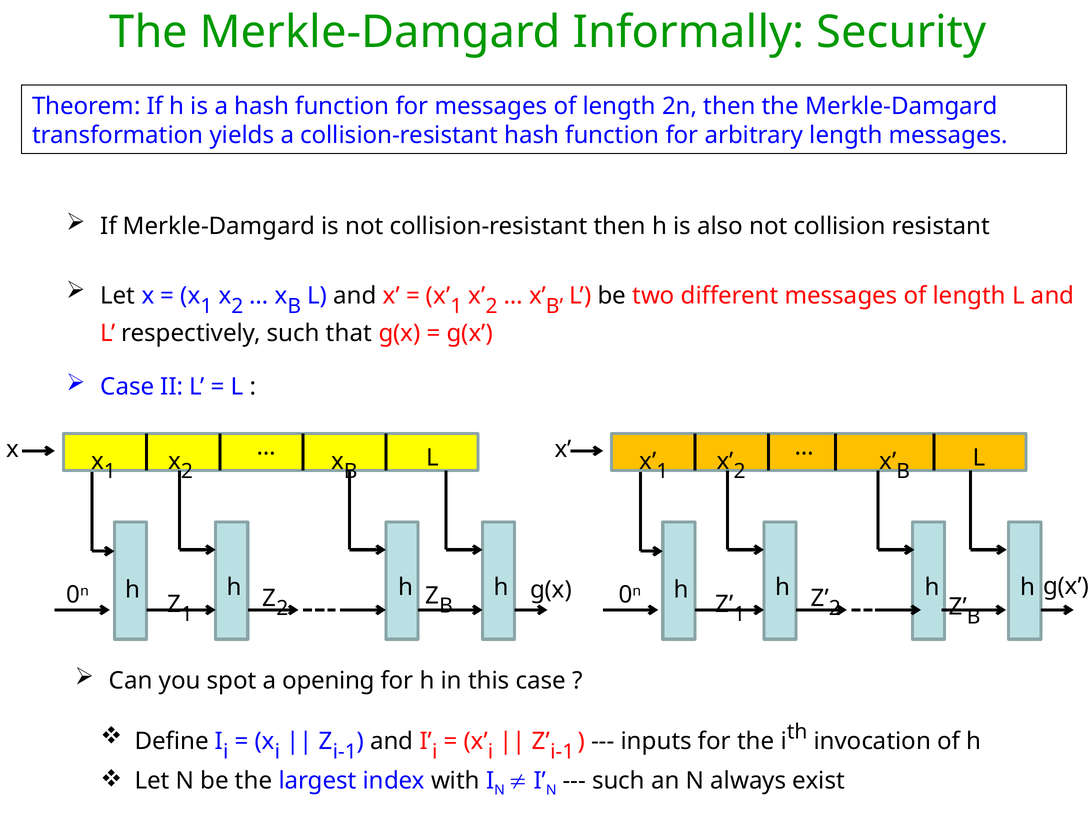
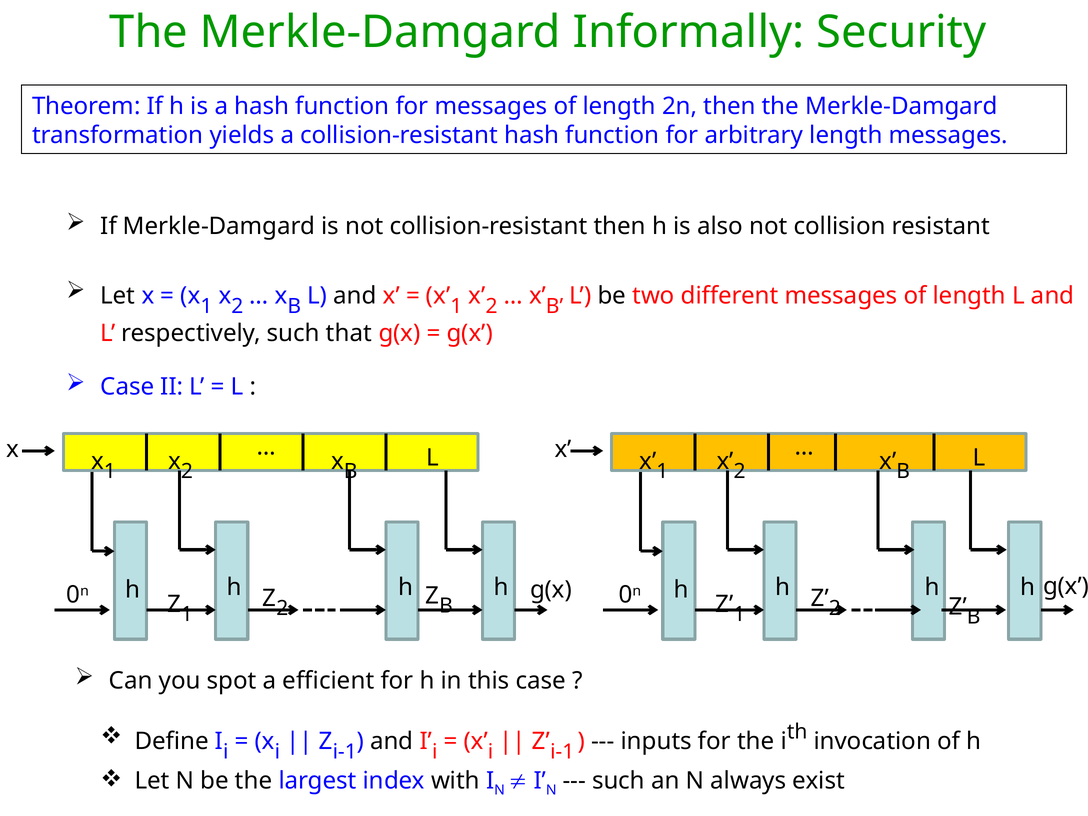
opening: opening -> efficient (328, 681)
